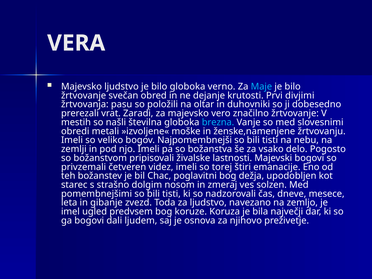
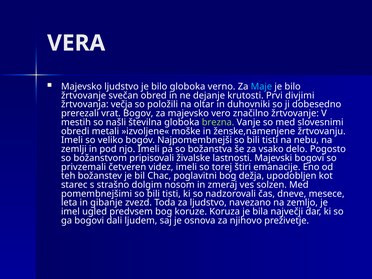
pasu: pasu -> večja (122, 104)
vrat Zaradi: Zaradi -> Bogov (138, 113)
brezna colour: light blue -> light green (218, 122)
